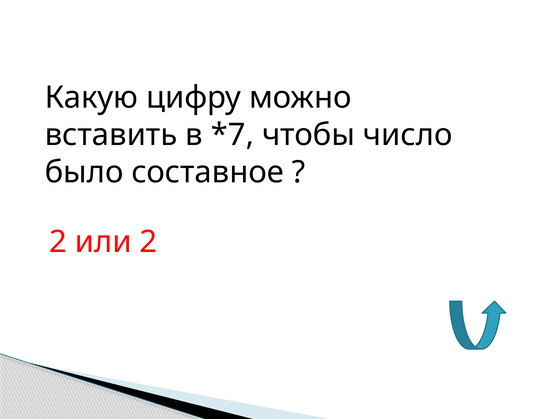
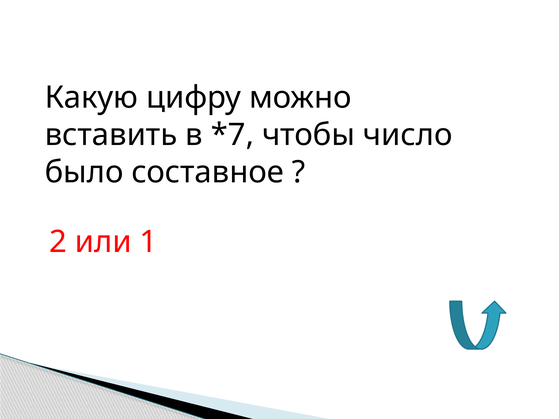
или 2: 2 -> 1 (149, 242)
